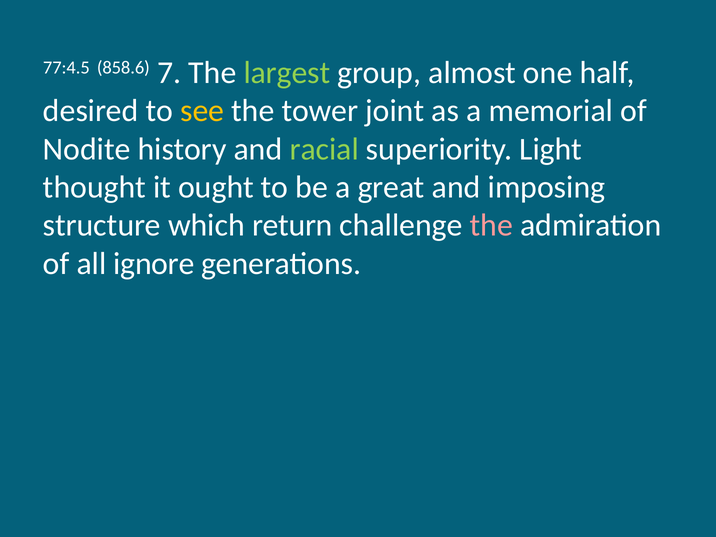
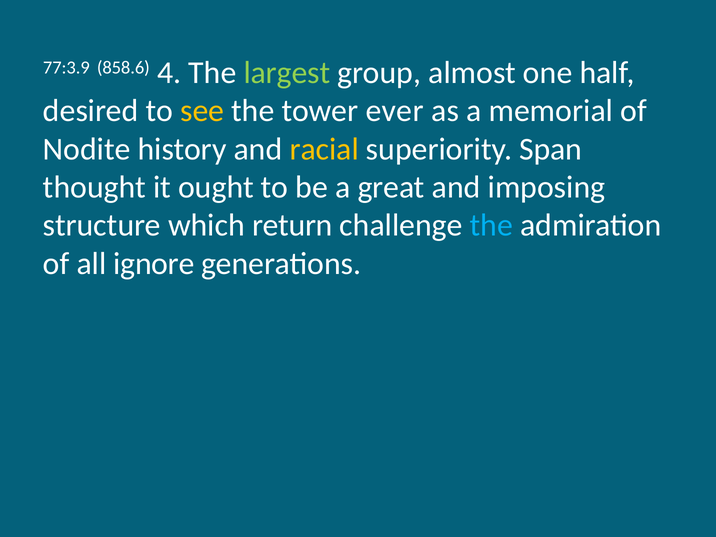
77:4.5: 77:4.5 -> 77:3.9 (66, 67)
7: 7 -> 4 (169, 73)
joint: joint -> ever (395, 111)
racial colour: light green -> yellow (324, 149)
Light: Light -> Span (551, 149)
the colour: pink -> light blue (491, 225)
